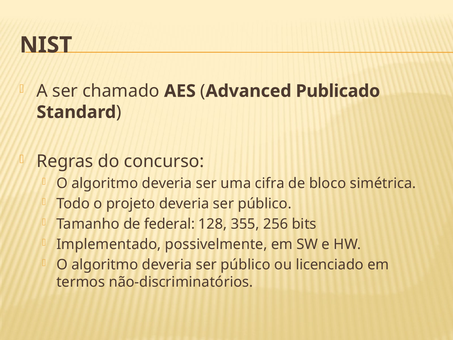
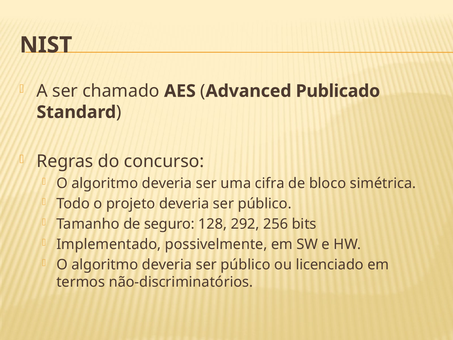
federal: federal -> seguro (169, 224)
355: 355 -> 292 (245, 224)
